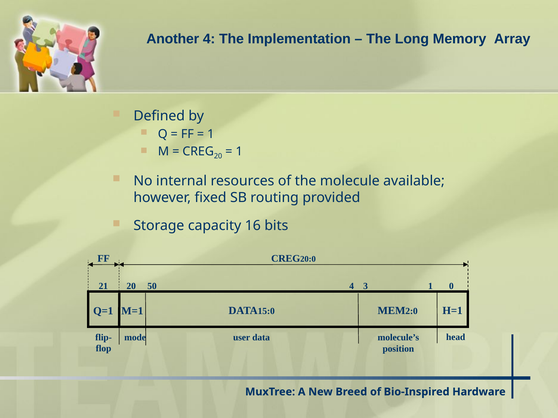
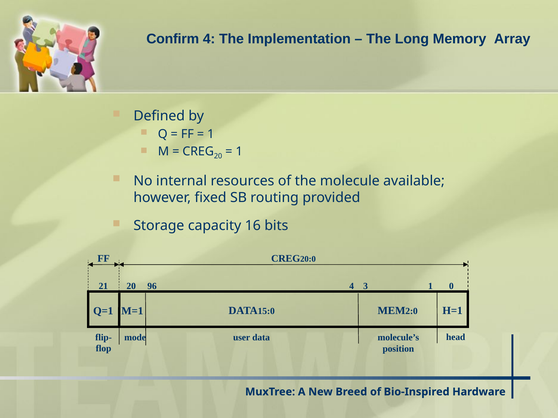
Another: Another -> Confirm (173, 39)
50: 50 -> 96 (152, 287)
